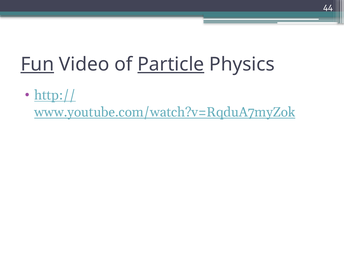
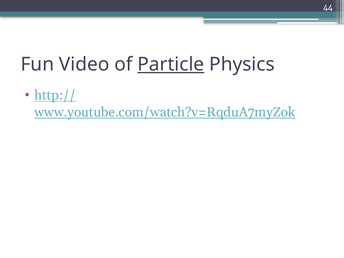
Fun underline: present -> none (37, 64)
